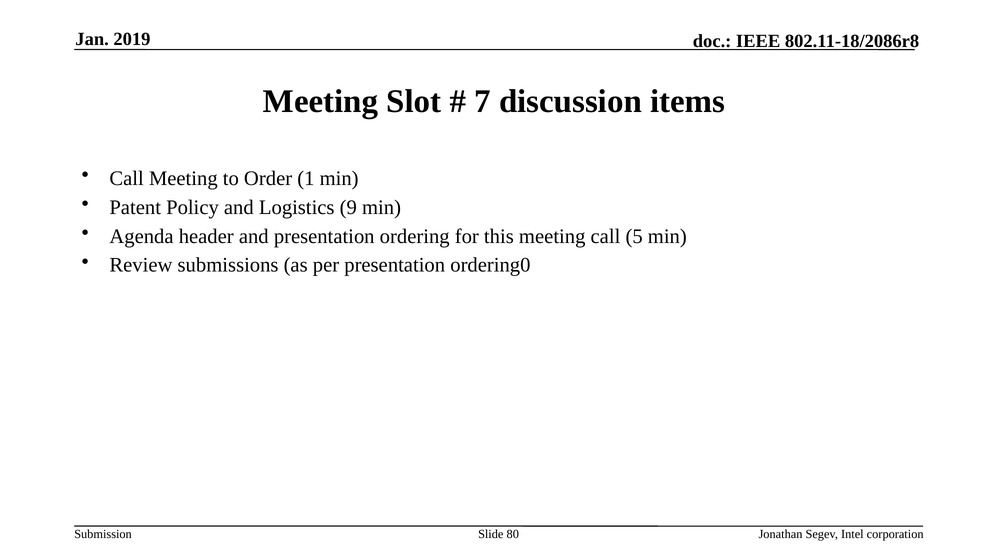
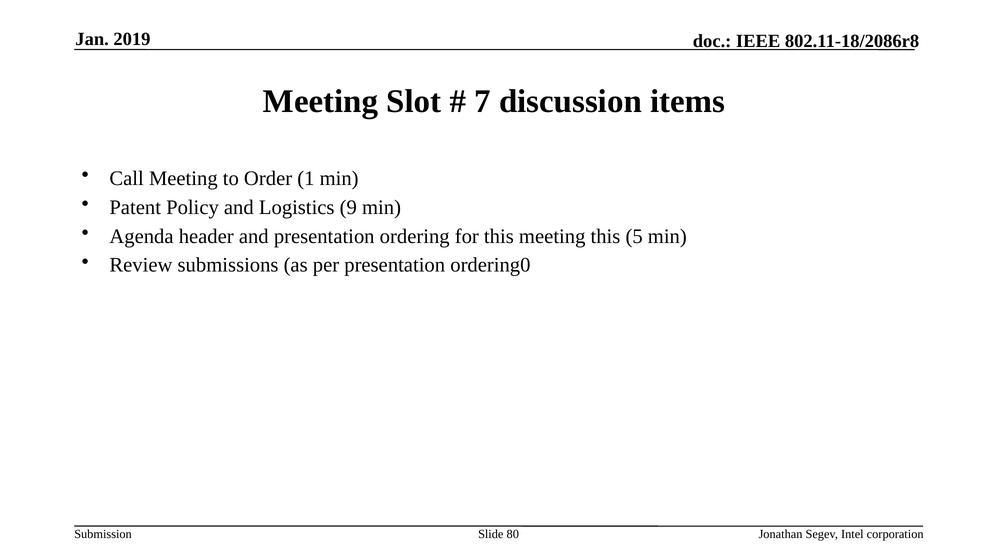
meeting call: call -> this (605, 236)
